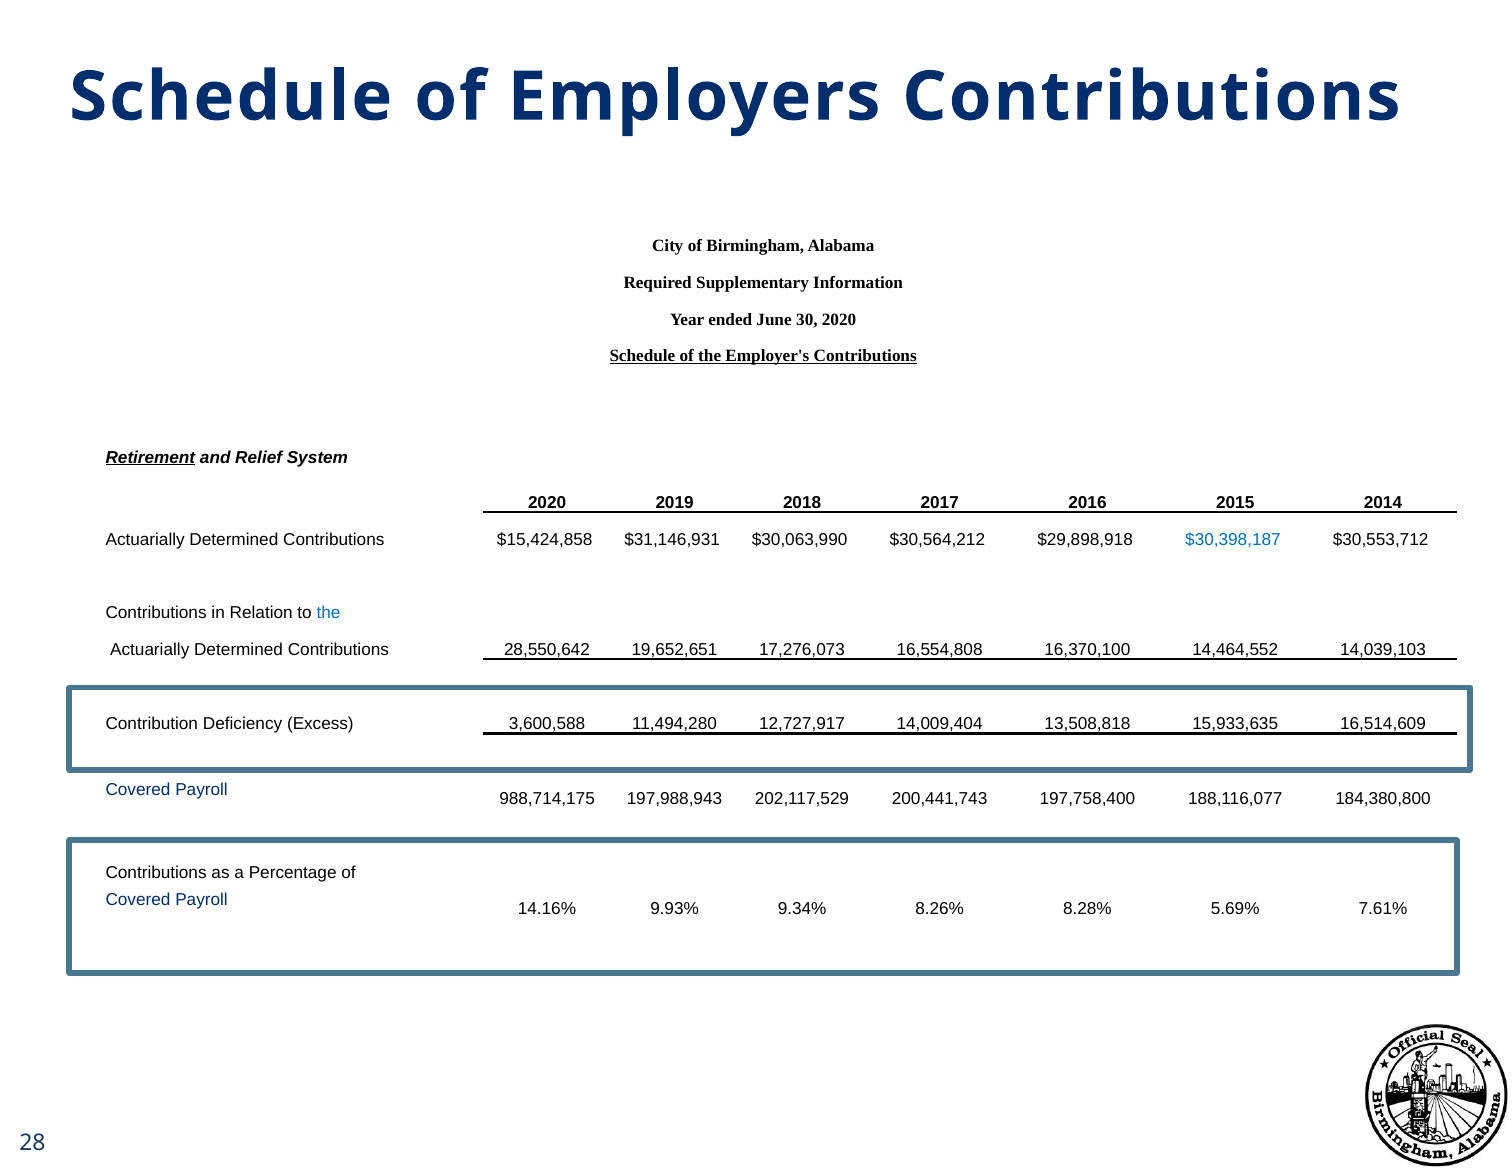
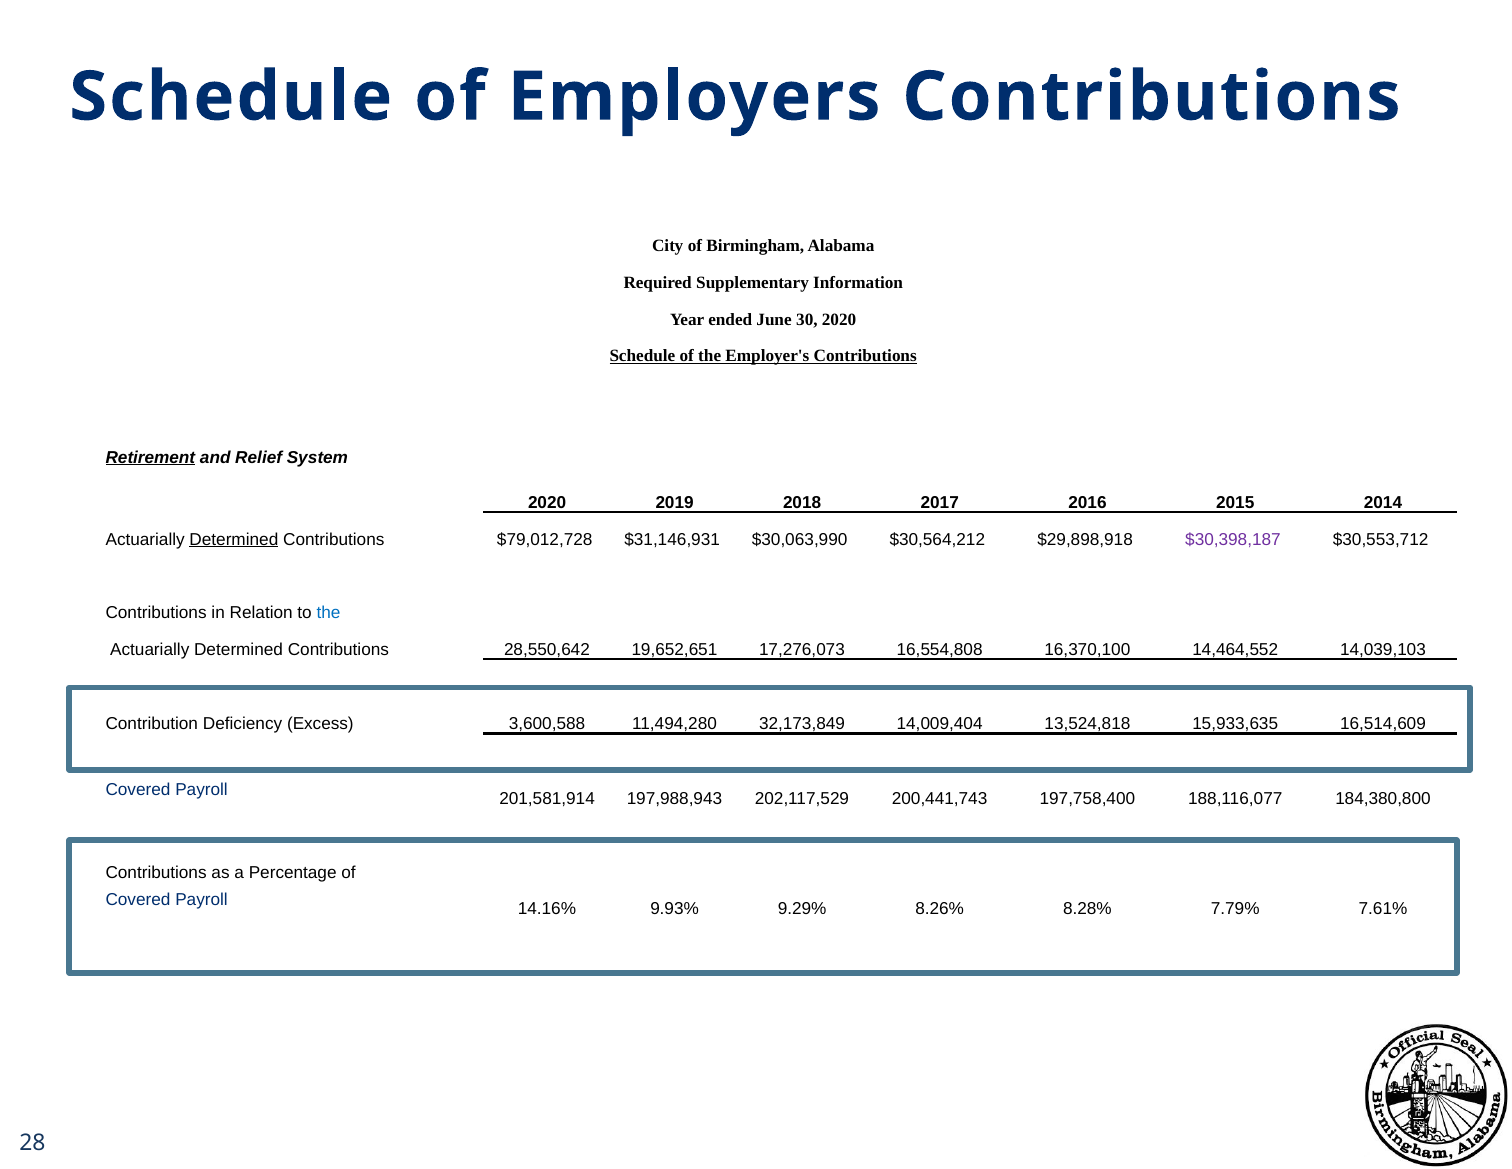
Determined underline: none -> present (234, 539)
$15,424,858: $15,424,858 -> $79,012,728 (545, 539)
$30,398,187 colour: blue -> purple (1233, 539)
12,727,917: 12,727,917 -> 32,173,849 (802, 724)
13,508,818: 13,508,818 -> 13,524,818 (1087, 724)
988,714,175: 988,714,175 -> 201,581,914 (547, 799)
9.34%: 9.34% -> 9.29% (802, 909)
5.69%: 5.69% -> 7.79% (1235, 909)
